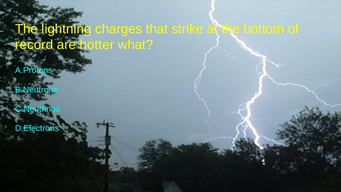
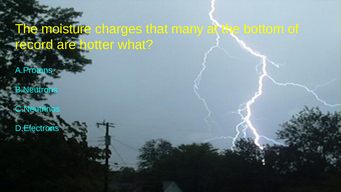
lightning: lightning -> moisture (67, 29)
strike: strike -> many (188, 29)
